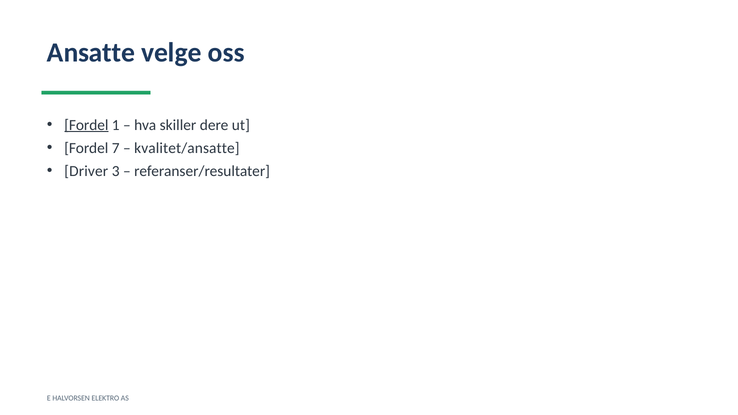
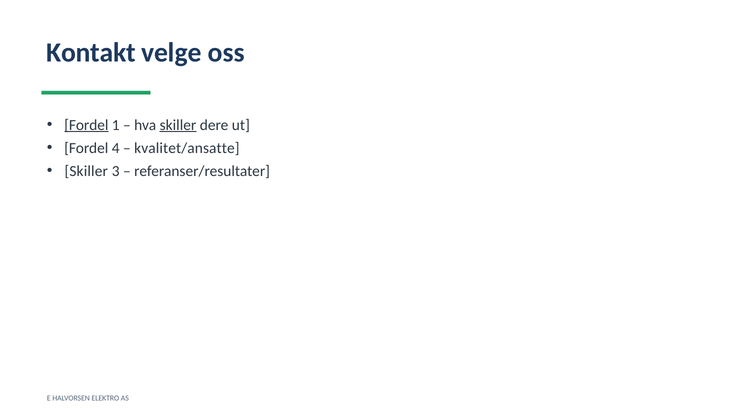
Ansatte: Ansatte -> Kontakt (91, 53)
skiller underline: none -> present (178, 125)
7: 7 -> 4 (116, 148)
Driver: Driver -> Skiller (86, 171)
